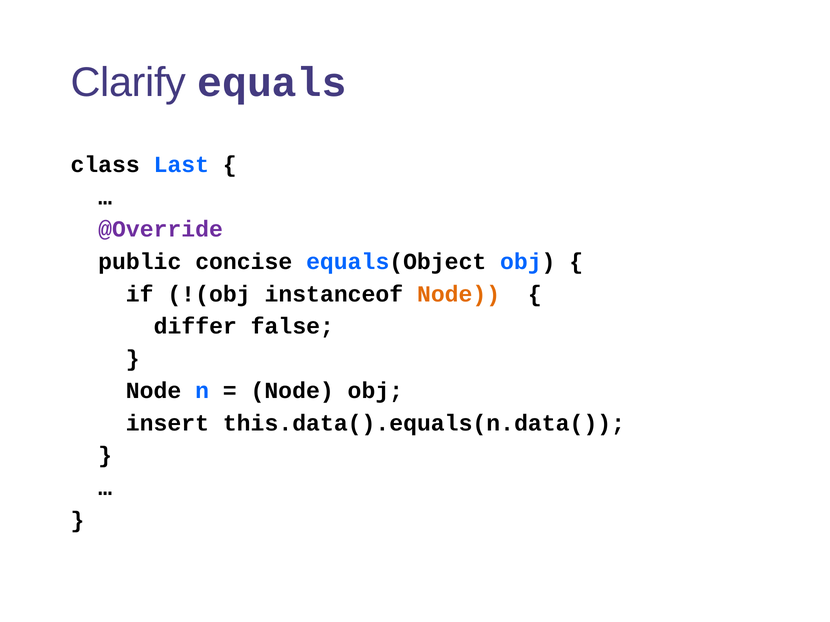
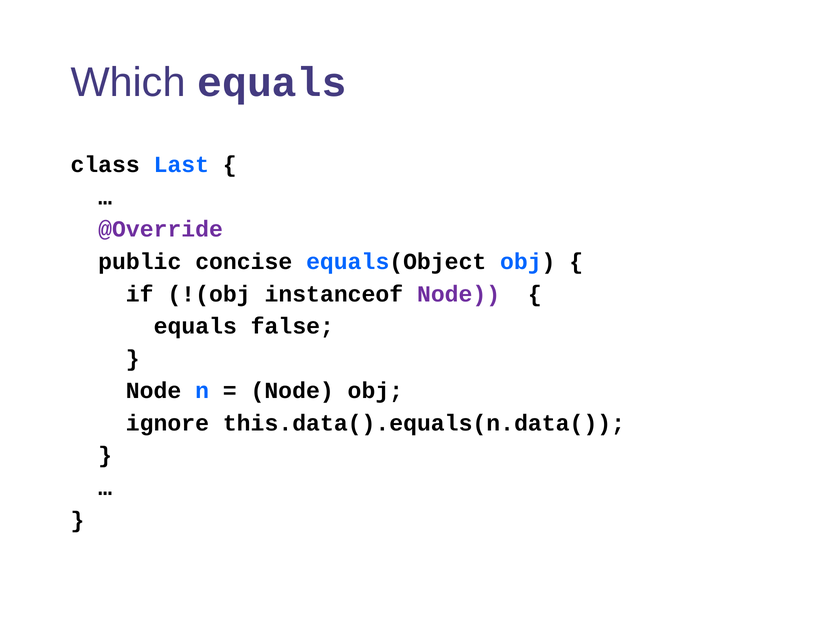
Clarify: Clarify -> Which (128, 82)
Node colour: orange -> purple (459, 294)
differ: differ -> equals (195, 326)
insert: insert -> ignore (167, 423)
